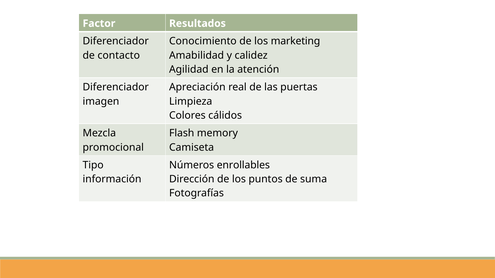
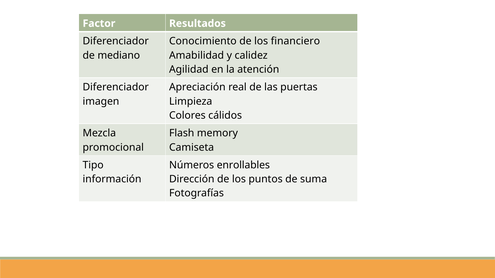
marketing: marketing -> financiero (295, 41)
contacto: contacto -> mediano (119, 55)
